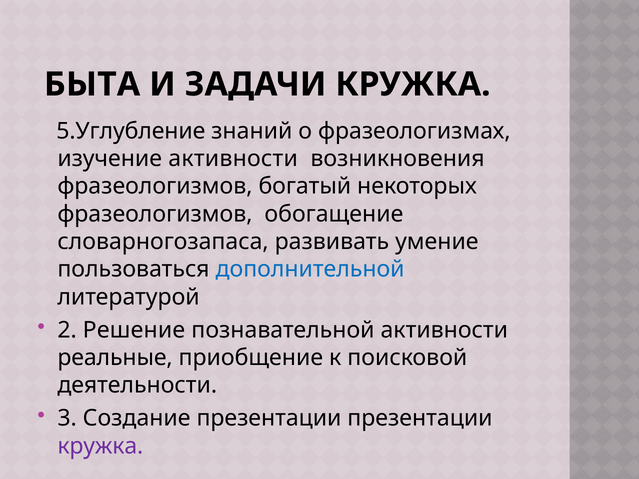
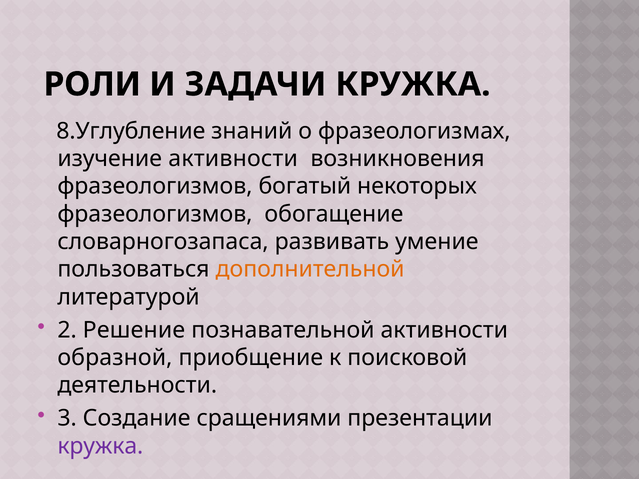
БЫТА: БЫТА -> РОЛИ (92, 84)
5.Углубление: 5.Углубление -> 8.Углубление (131, 131)
дополнительной colour: blue -> orange (310, 269)
реальные: реальные -> образной (115, 358)
Создание презентации: презентации -> сращениями (269, 419)
